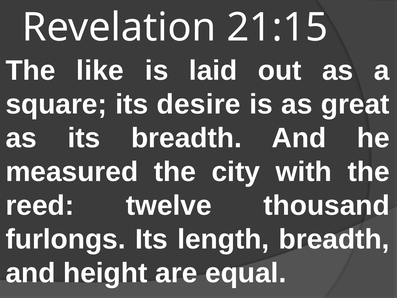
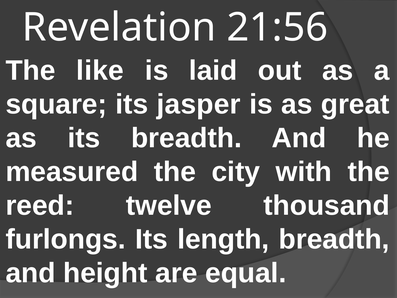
21:15: 21:15 -> 21:56 (277, 28)
desire: desire -> jasper (199, 104)
